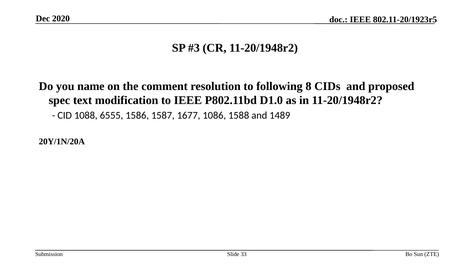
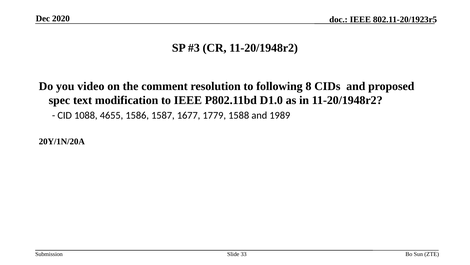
name: name -> video (91, 86)
6555: 6555 -> 4655 (112, 115)
1086: 1086 -> 1779 (214, 115)
1489: 1489 -> 1989 (280, 115)
